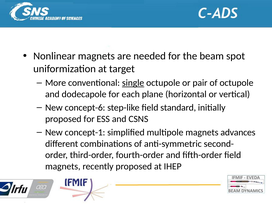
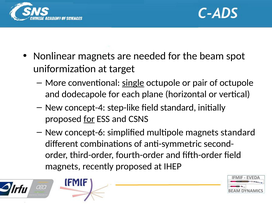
concept-6: concept-6 -> concept-4 (85, 108)
for underline: none -> present (89, 119)
concept-1: concept-1 -> concept-6 (85, 132)
magnets advances: advances -> standard (238, 132)
